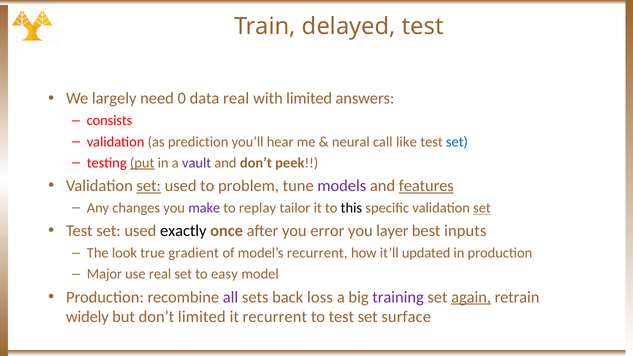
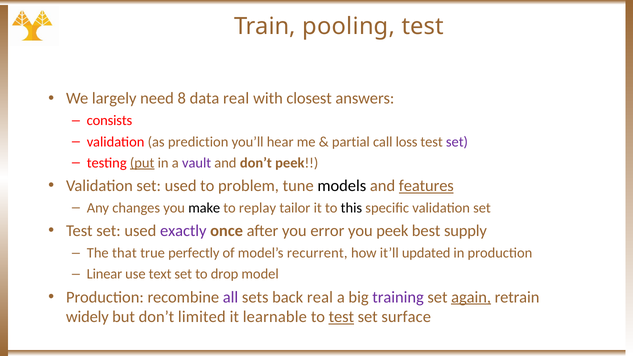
delayed: delayed -> pooling (349, 26)
0: 0 -> 8 (182, 99)
with limited: limited -> closest (309, 99)
neural: neural -> partial (351, 142)
like: like -> loss (407, 142)
set colour: blue -> purple (457, 142)
set underline: present -> none (149, 186)
models colour: purple -> black (342, 186)
make colour: purple -> black (204, 208)
set underline: present -> none (482, 208)
exactly colour: black -> purple (183, 231)
you layer: layer -> peek (392, 231)
inputs: inputs -> supply (465, 231)
look: look -> that (124, 253)
gradient: gradient -> perfectly (194, 253)
Major: Major -> Linear (104, 274)
use real: real -> text (160, 274)
easy: easy -> drop (225, 274)
back loss: loss -> real (320, 297)
it recurrent: recurrent -> learnable (275, 317)
test underline: none -> present (341, 317)
